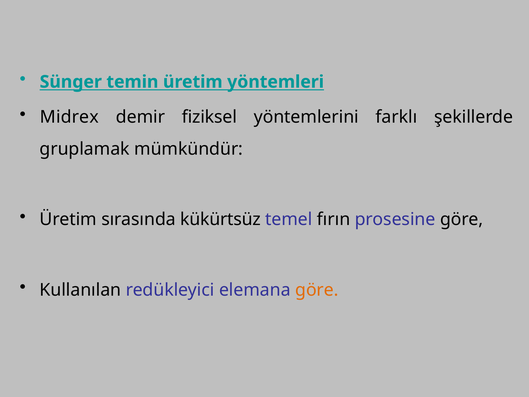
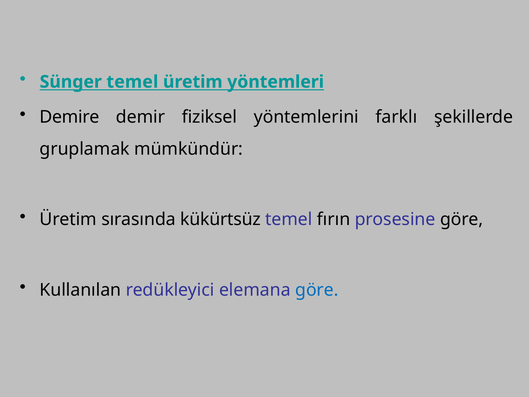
Sünger temin: temin -> temel (132, 82)
Midrex: Midrex -> Demire (69, 117)
göre colour: orange -> blue (317, 290)
